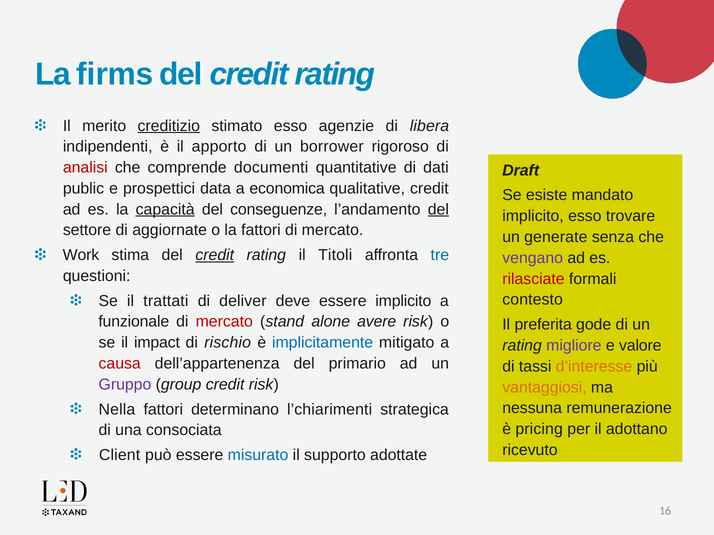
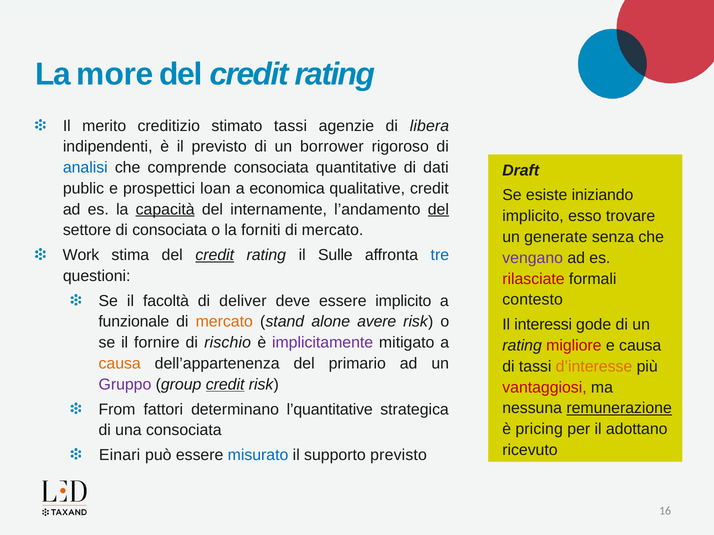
firms: firms -> more (115, 74)
creditizio underline: present -> none (169, 126)
stimato esso: esso -> tassi (290, 126)
il apporto: apporto -> previsto (219, 147)
analisi colour: red -> blue (85, 168)
comprende documenti: documenti -> consociata (271, 168)
data: data -> loan (215, 189)
mandato: mandato -> iniziando (603, 195)
conseguenze: conseguenze -> internamente (279, 210)
di aggiornate: aggiornate -> consociata (170, 230)
la fattori: fattori -> forniti (261, 230)
Titoli: Titoli -> Sulle (335, 255)
trattati: trattati -> facoltà (166, 301)
mercato colour: red -> orange (224, 322)
preferita: preferita -> interessi (543, 325)
impact: impact -> fornire (157, 343)
implicitamente colour: blue -> purple (323, 343)
migliore colour: purple -> red (574, 346)
e valore: valore -> causa (640, 346)
causa colour: red -> orange (120, 364)
credit underline: none -> present (225, 385)
vantaggiosi colour: orange -> red (544, 388)
remunerazione underline: none -> present (619, 409)
Nella: Nella -> From (117, 410)
l’chiarimenti: l’chiarimenti -> l’quantitative (330, 410)
Client: Client -> Einari (120, 455)
supporto adottate: adottate -> previsto (399, 455)
